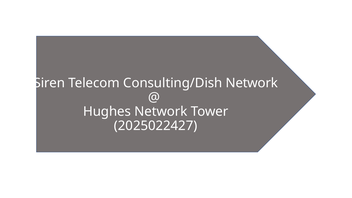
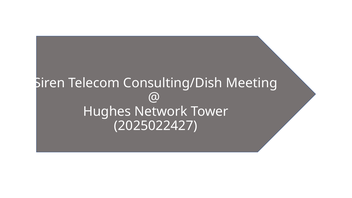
Consulting/Dish Network: Network -> Meeting (252, 83)
